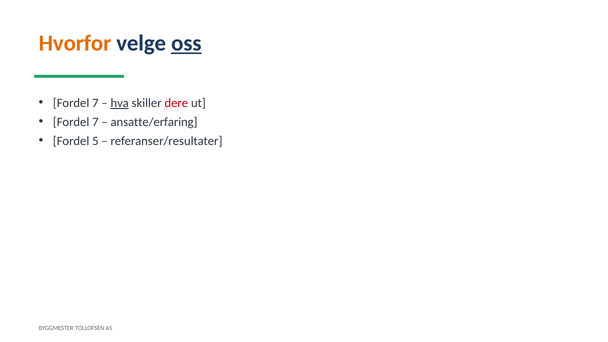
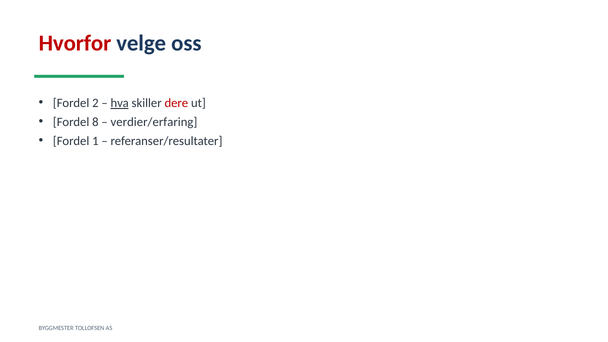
Hvorfor colour: orange -> red (75, 43)
oss underline: present -> none (186, 43)
7: 7 -> 2 (95, 103)
7: 7 -> 8 (95, 122)
ansatte/erfaring: ansatte/erfaring -> verdier/erfaring (154, 122)
5: 5 -> 1 (95, 141)
